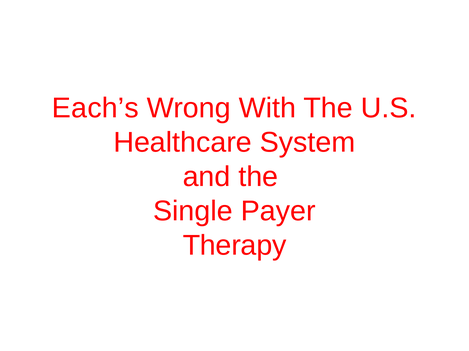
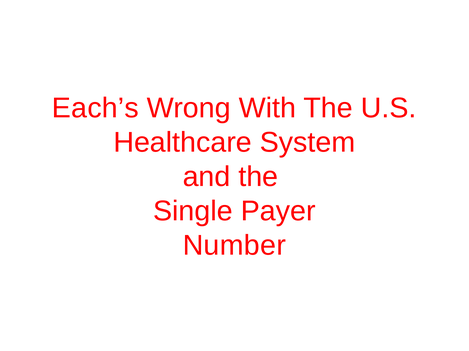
Therapy: Therapy -> Number (234, 246)
